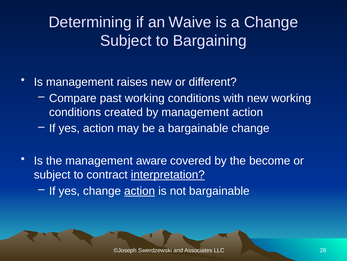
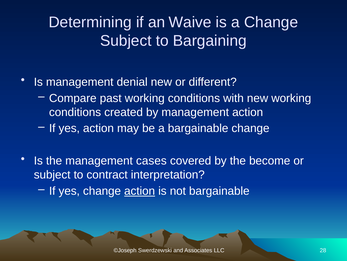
raises: raises -> denial (132, 82)
aware: aware -> cases (151, 160)
interpretation underline: present -> none (168, 174)
